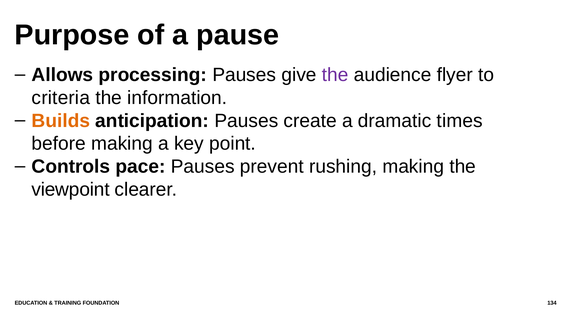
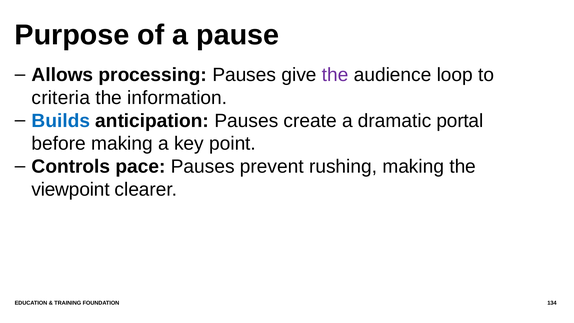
flyer: flyer -> loop (455, 75)
Builds colour: orange -> blue (61, 121)
times: times -> portal (460, 121)
